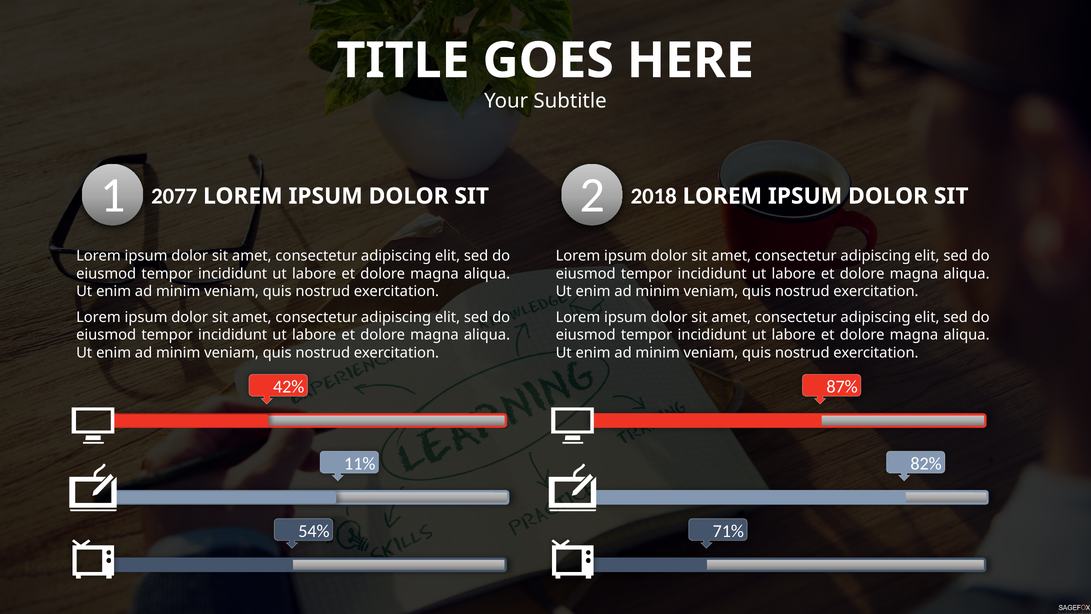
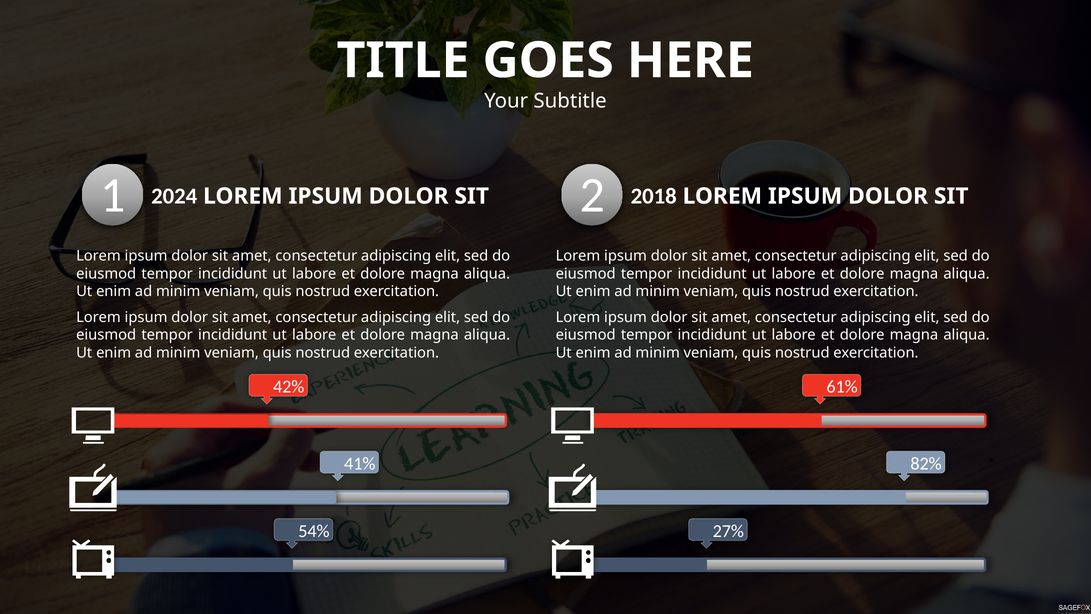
2077: 2077 -> 2024 (174, 196)
87%: 87% -> 61% (842, 387)
11%: 11% -> 41% (360, 463)
71%: 71% -> 27% (728, 531)
